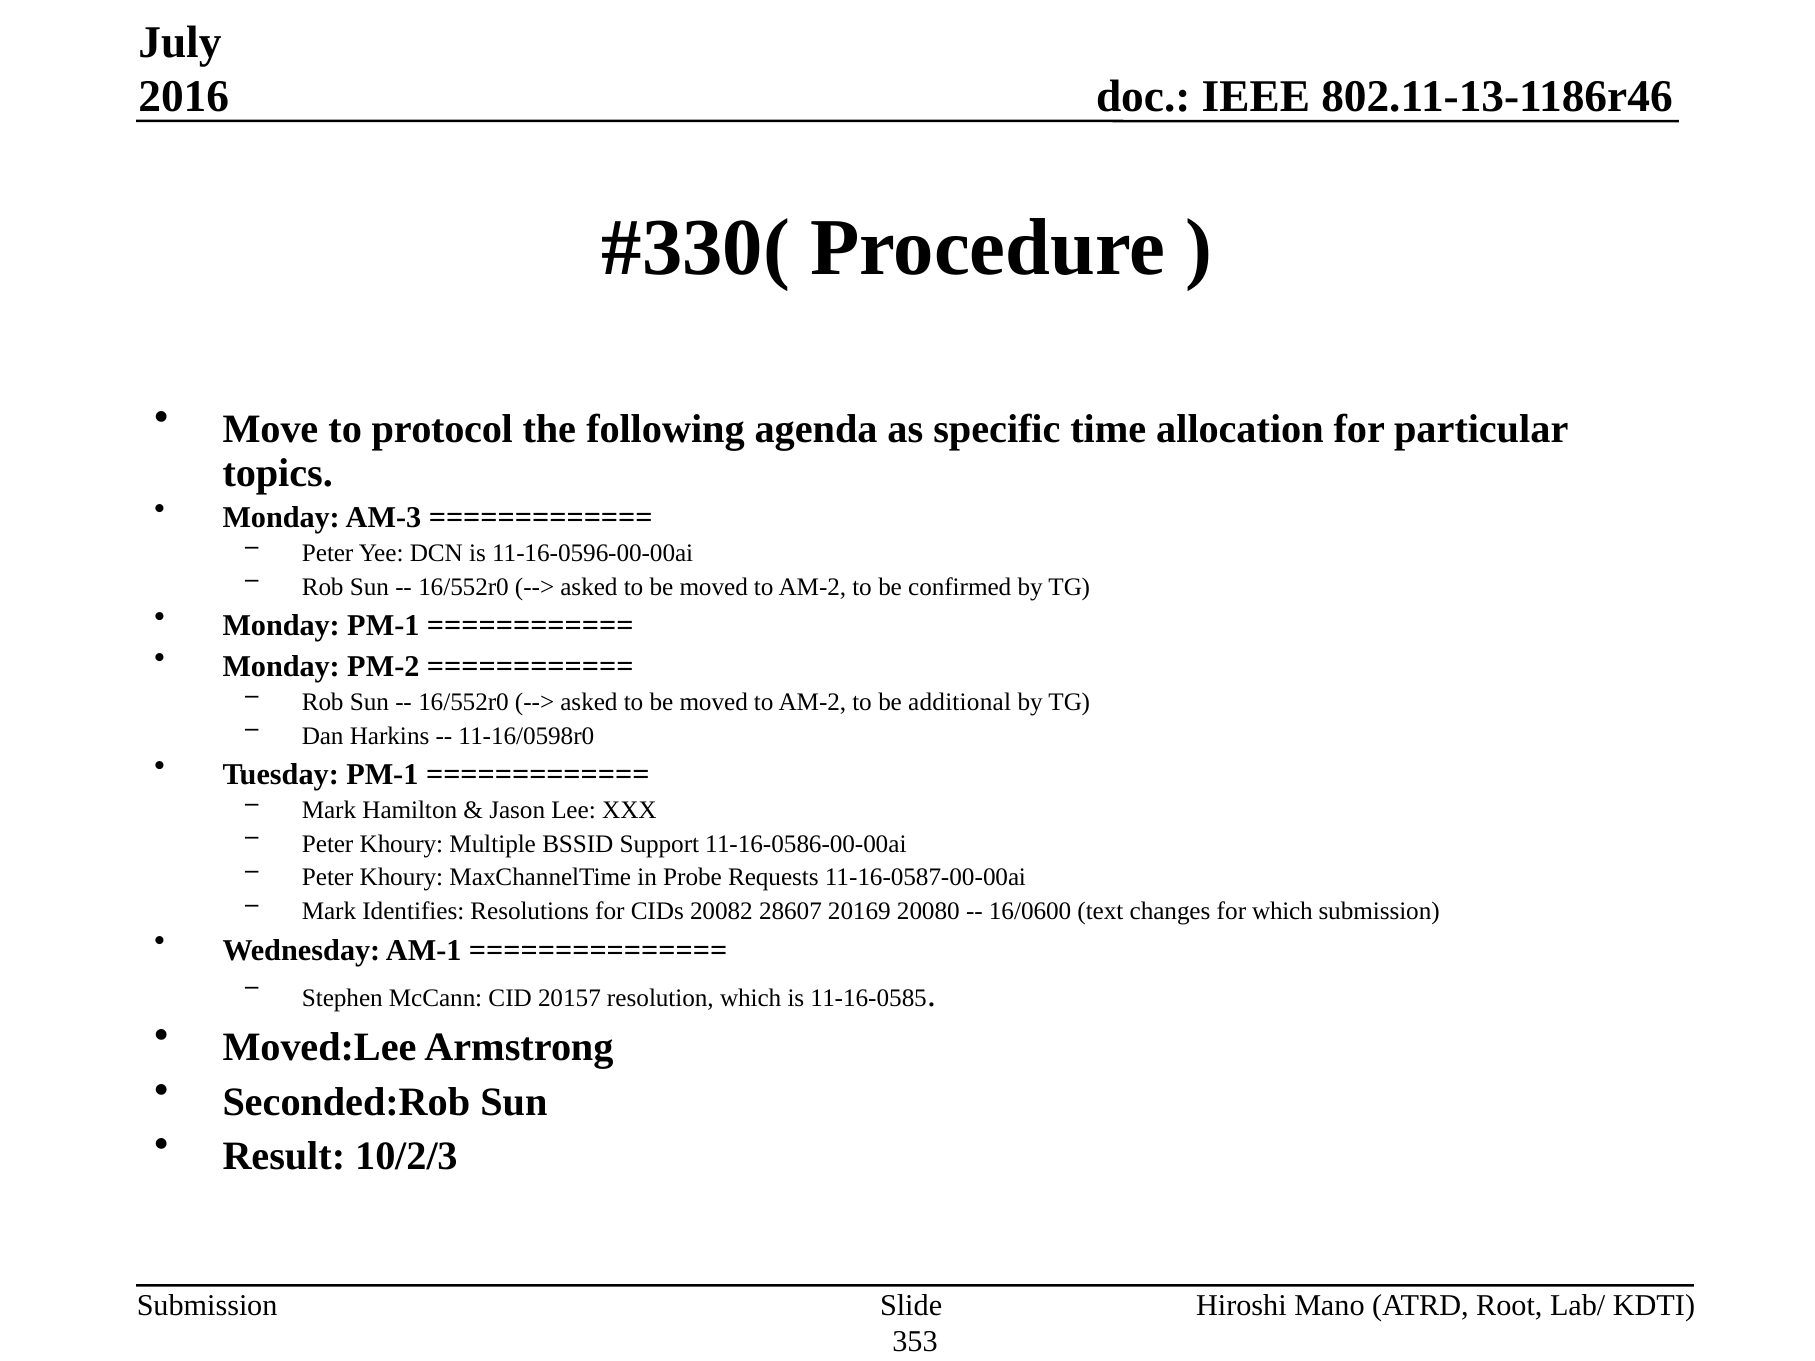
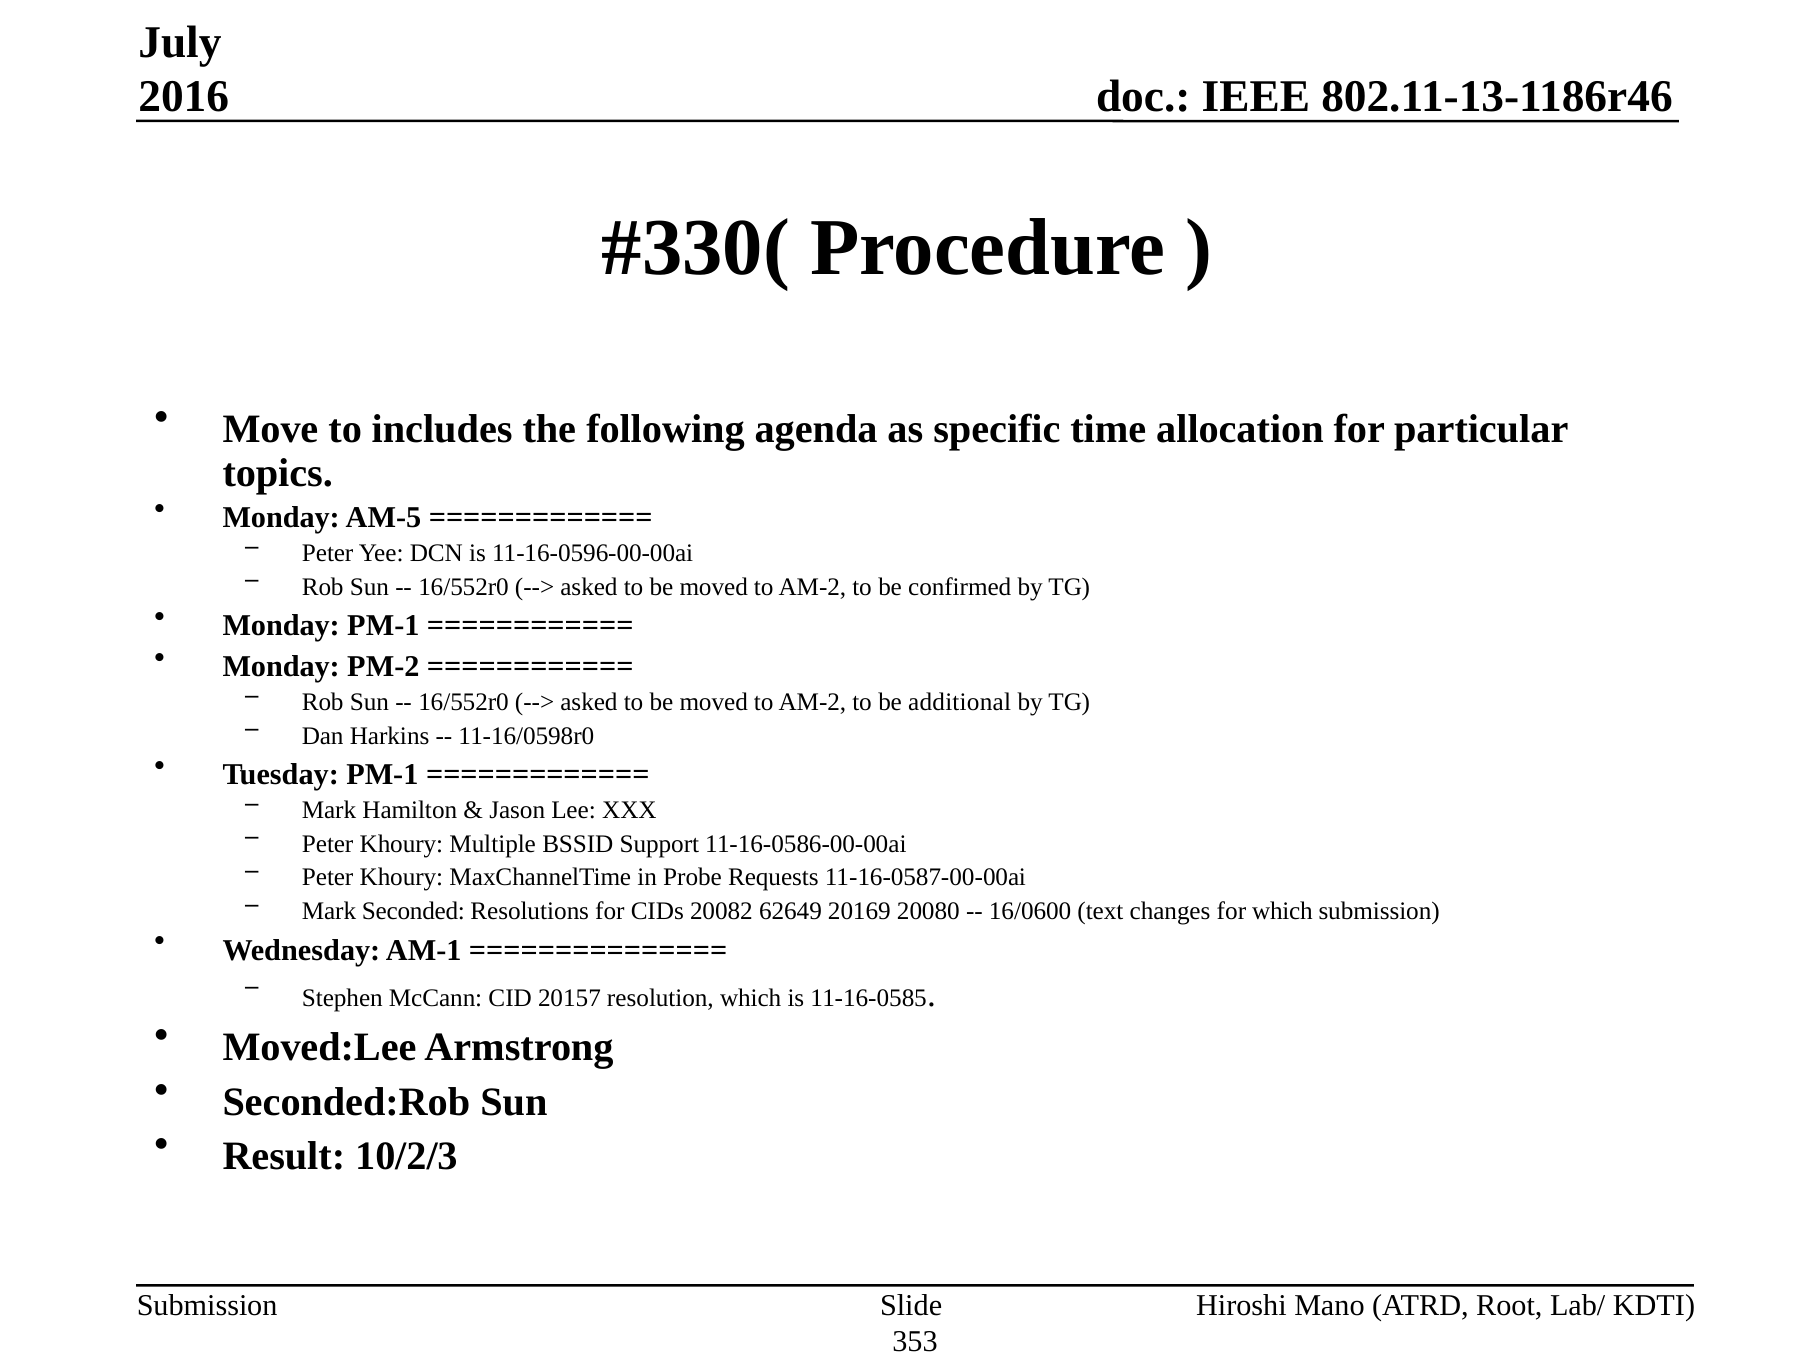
protocol: protocol -> includes (442, 429)
AM-3: AM-3 -> AM-5 (383, 518)
Identifies: Identifies -> Seconded (413, 911)
28607: 28607 -> 62649 (790, 911)
